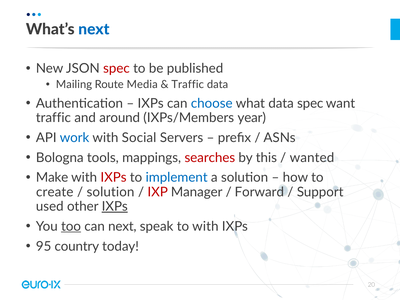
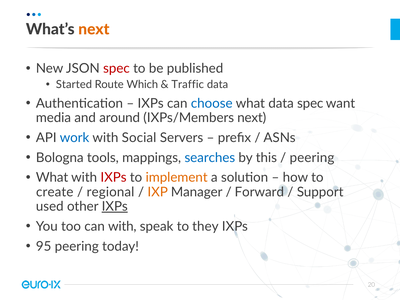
next colour: blue -> orange (94, 29)
Mailing: Mailing -> Started (74, 85)
Media: Media -> Which (142, 85)
traffic: traffic -> media (53, 118)
IXPs/Members year: year -> next (252, 118)
searches colour: red -> blue (210, 158)
wanted: wanted -> peering (312, 158)
Make: Make -> What (52, 178)
implement colour: blue -> orange (177, 178)
solution: solution -> regional (111, 192)
IXP colour: red -> orange (158, 192)
too underline: present -> none (71, 226)
can next: next -> with (122, 226)
to with: with -> they (205, 226)
95 country: country -> peering (77, 246)
